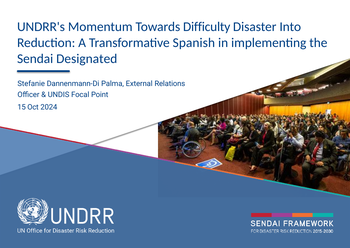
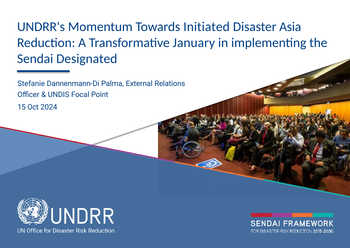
Difficulty: Difficulty -> Initiated (207, 27)
Into: Into -> Asia (290, 27)
Spanish: Spanish -> January (194, 43)
